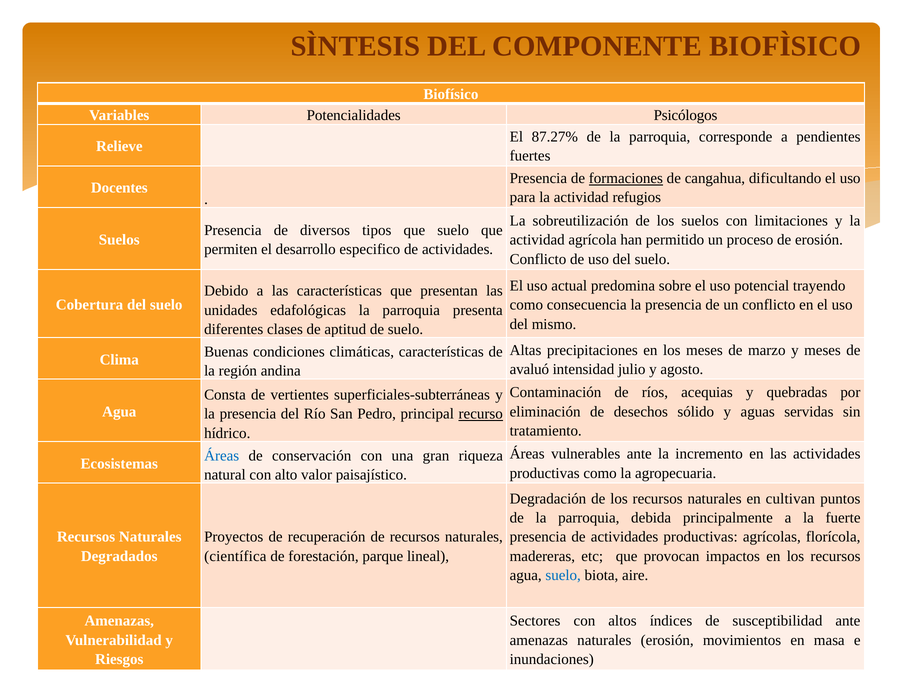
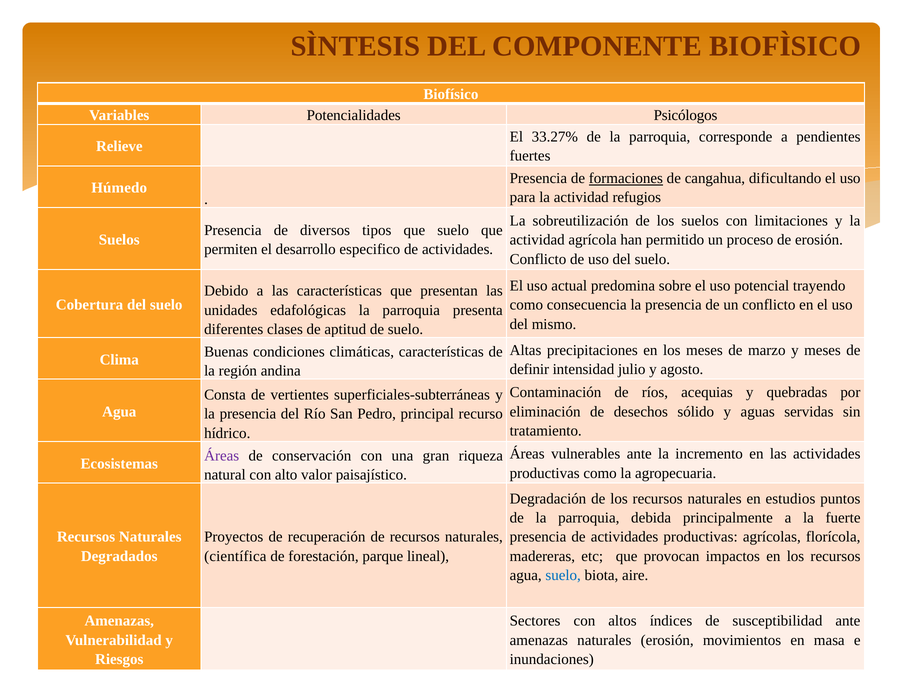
87.27%: 87.27% -> 33.27% (555, 137)
Docentes: Docentes -> Húmedo (119, 188)
avaluó: avaluó -> definir (529, 369)
recurso underline: present -> none (481, 414)
Áreas colour: blue -> purple (222, 455)
cultivan: cultivan -> estudios (790, 498)
